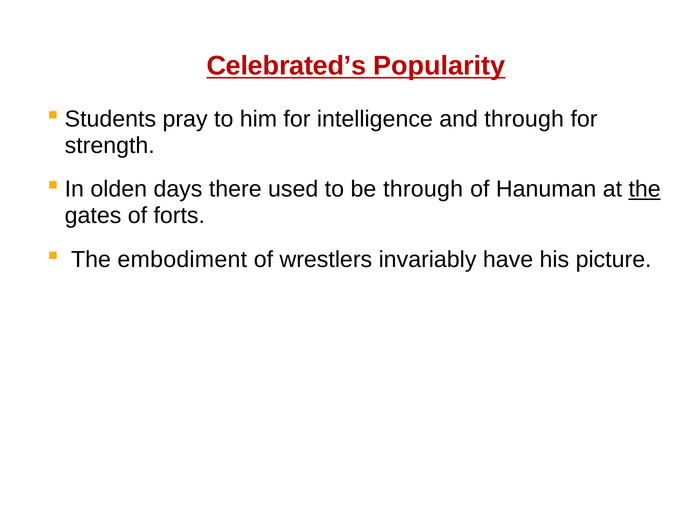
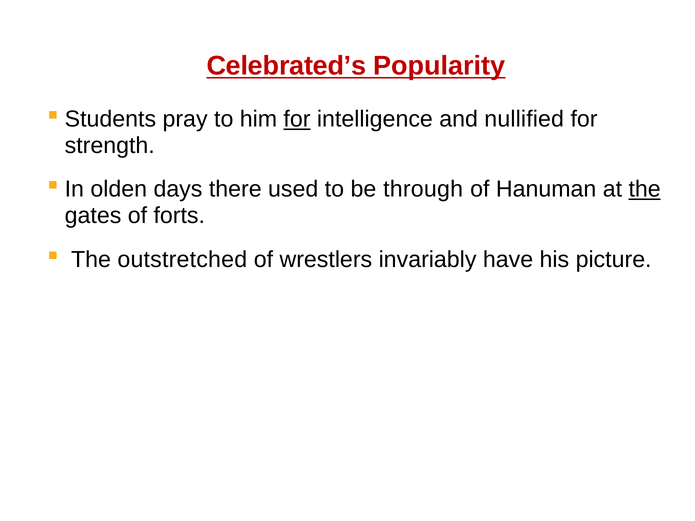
for underline: none -> present (297, 119)
and through: through -> nullified (524, 119)
embodiment: embodiment -> outstretched (182, 260)
